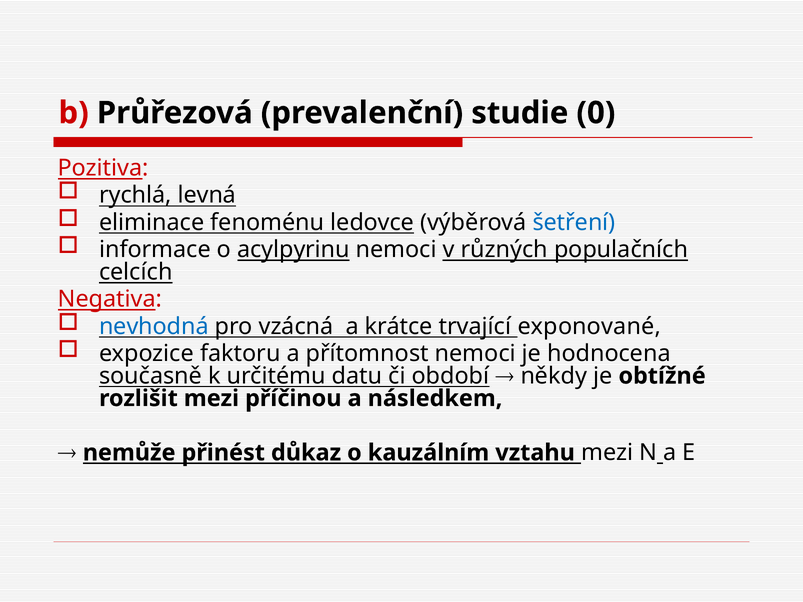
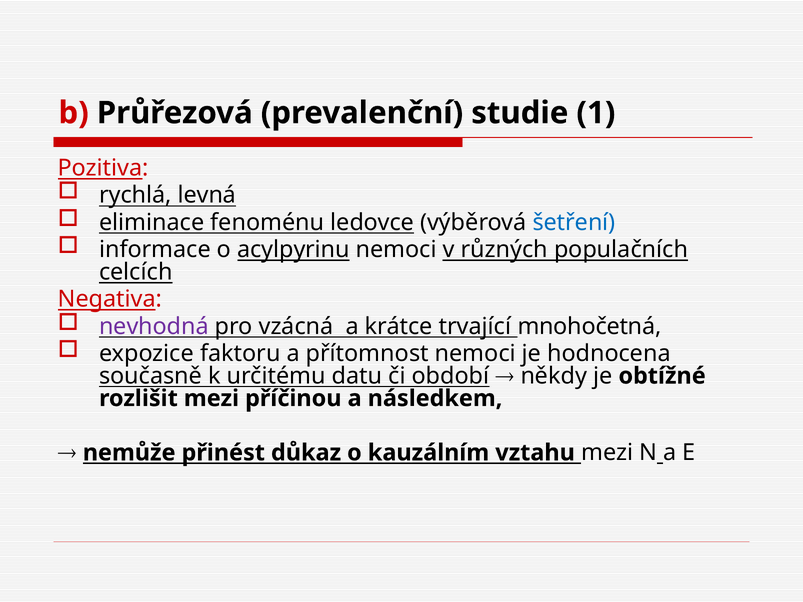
0: 0 -> 1 (596, 113)
nevhodná colour: blue -> purple (154, 326)
exponované: exponované -> mnohočetná (589, 326)
